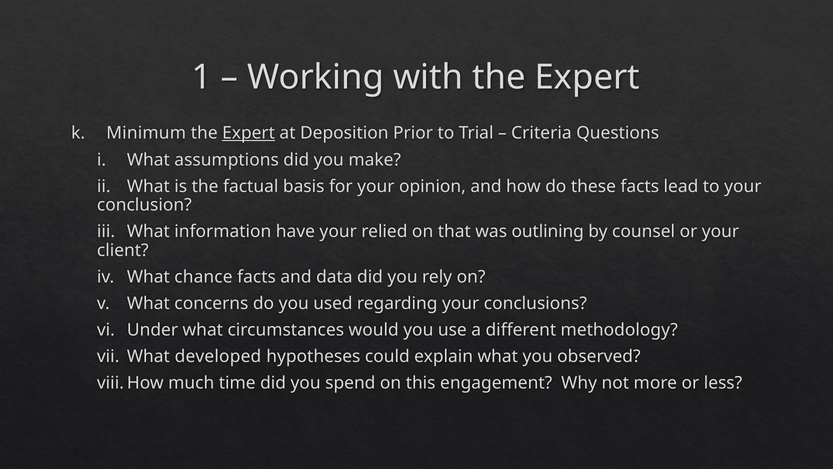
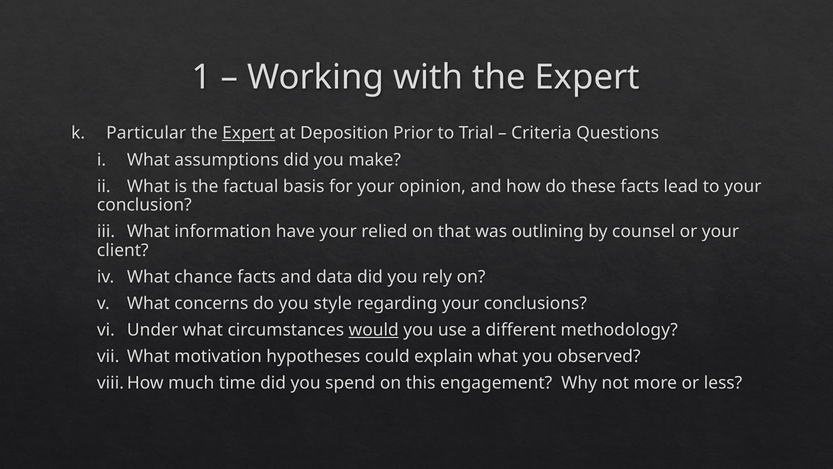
Minimum: Minimum -> Particular (146, 133)
used: used -> style (333, 303)
would underline: none -> present (374, 330)
developed: developed -> motivation (218, 356)
